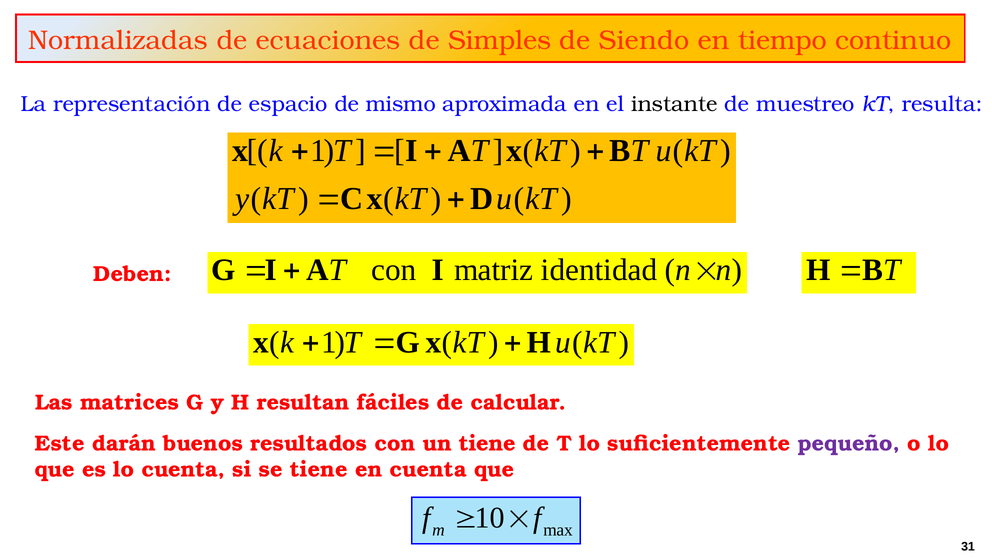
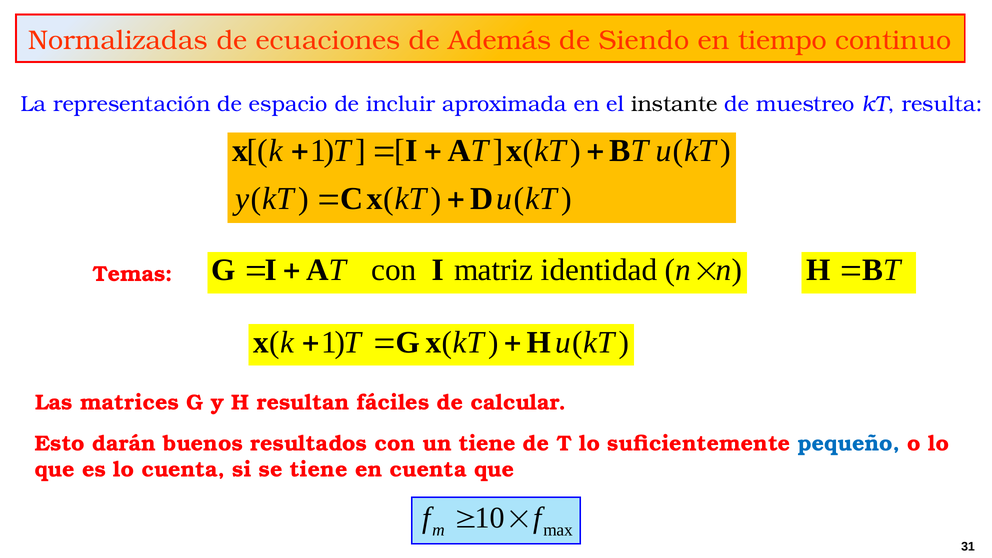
Simples: Simples -> Además (500, 40)
mismo: mismo -> incluir (401, 104)
Deben: Deben -> Temas (133, 274)
Este: Este -> Esto (60, 444)
pequeño colour: purple -> blue (849, 444)
